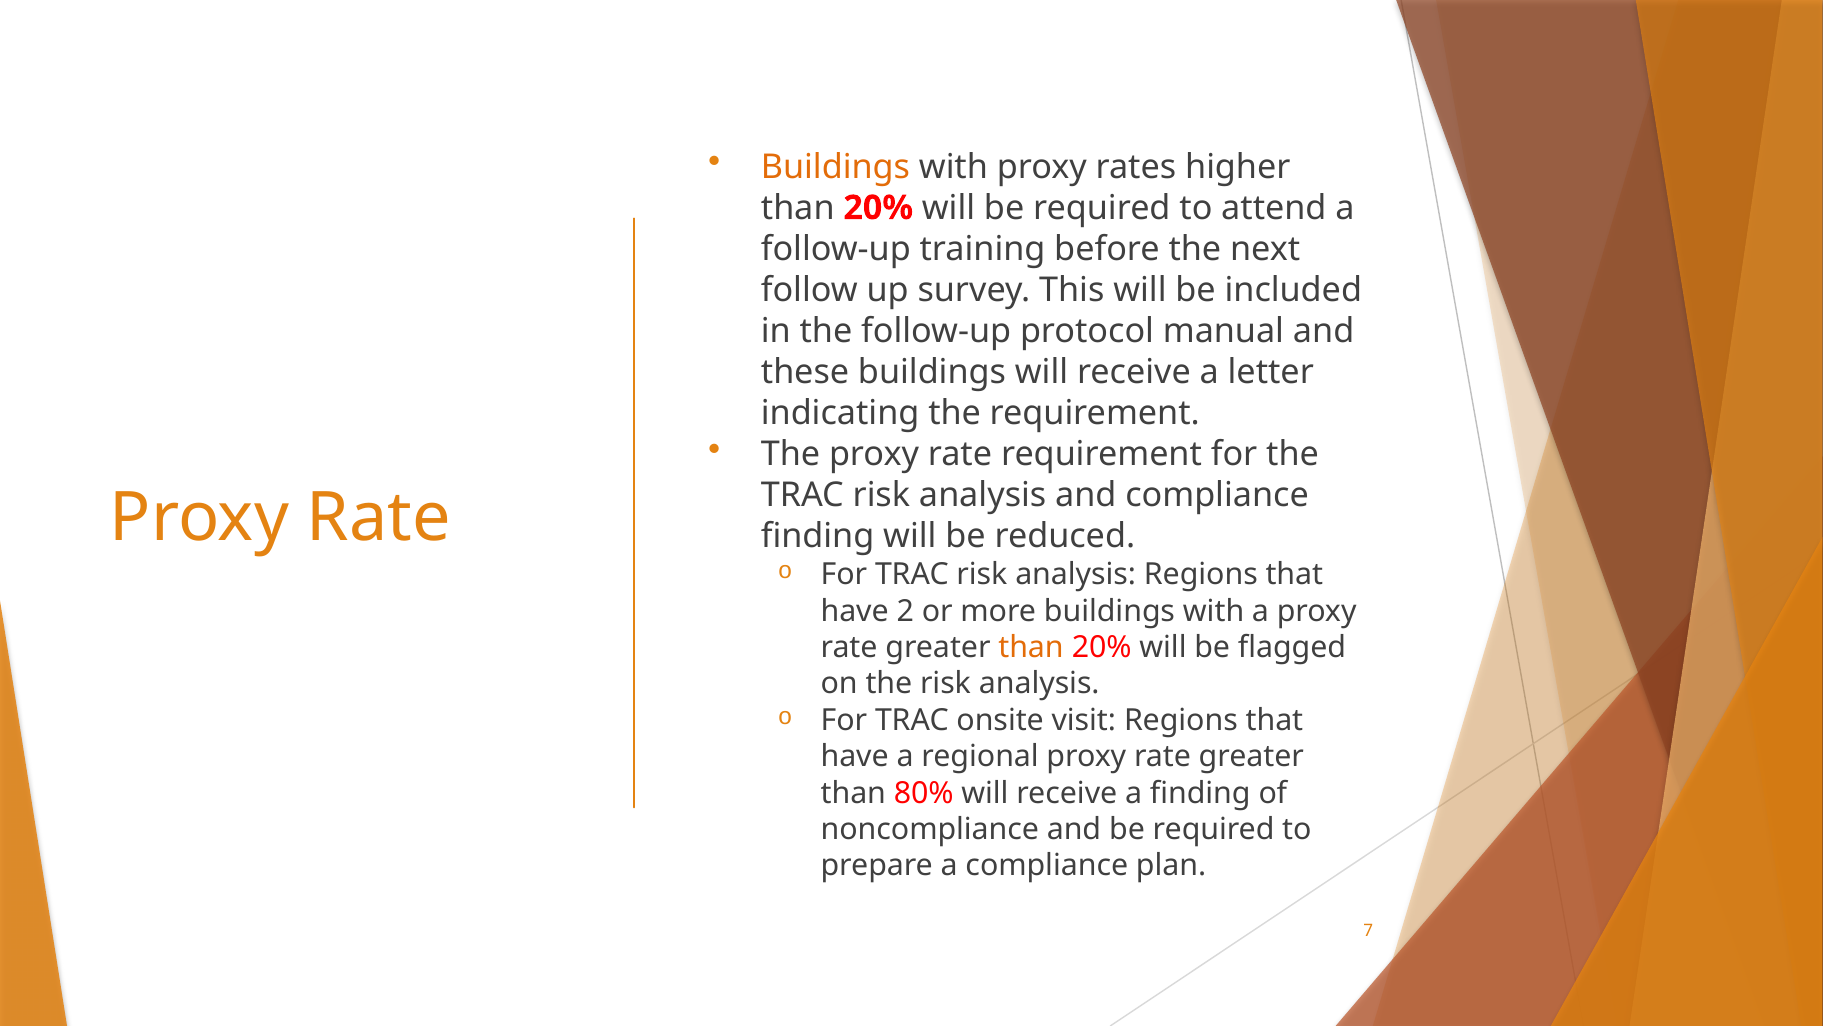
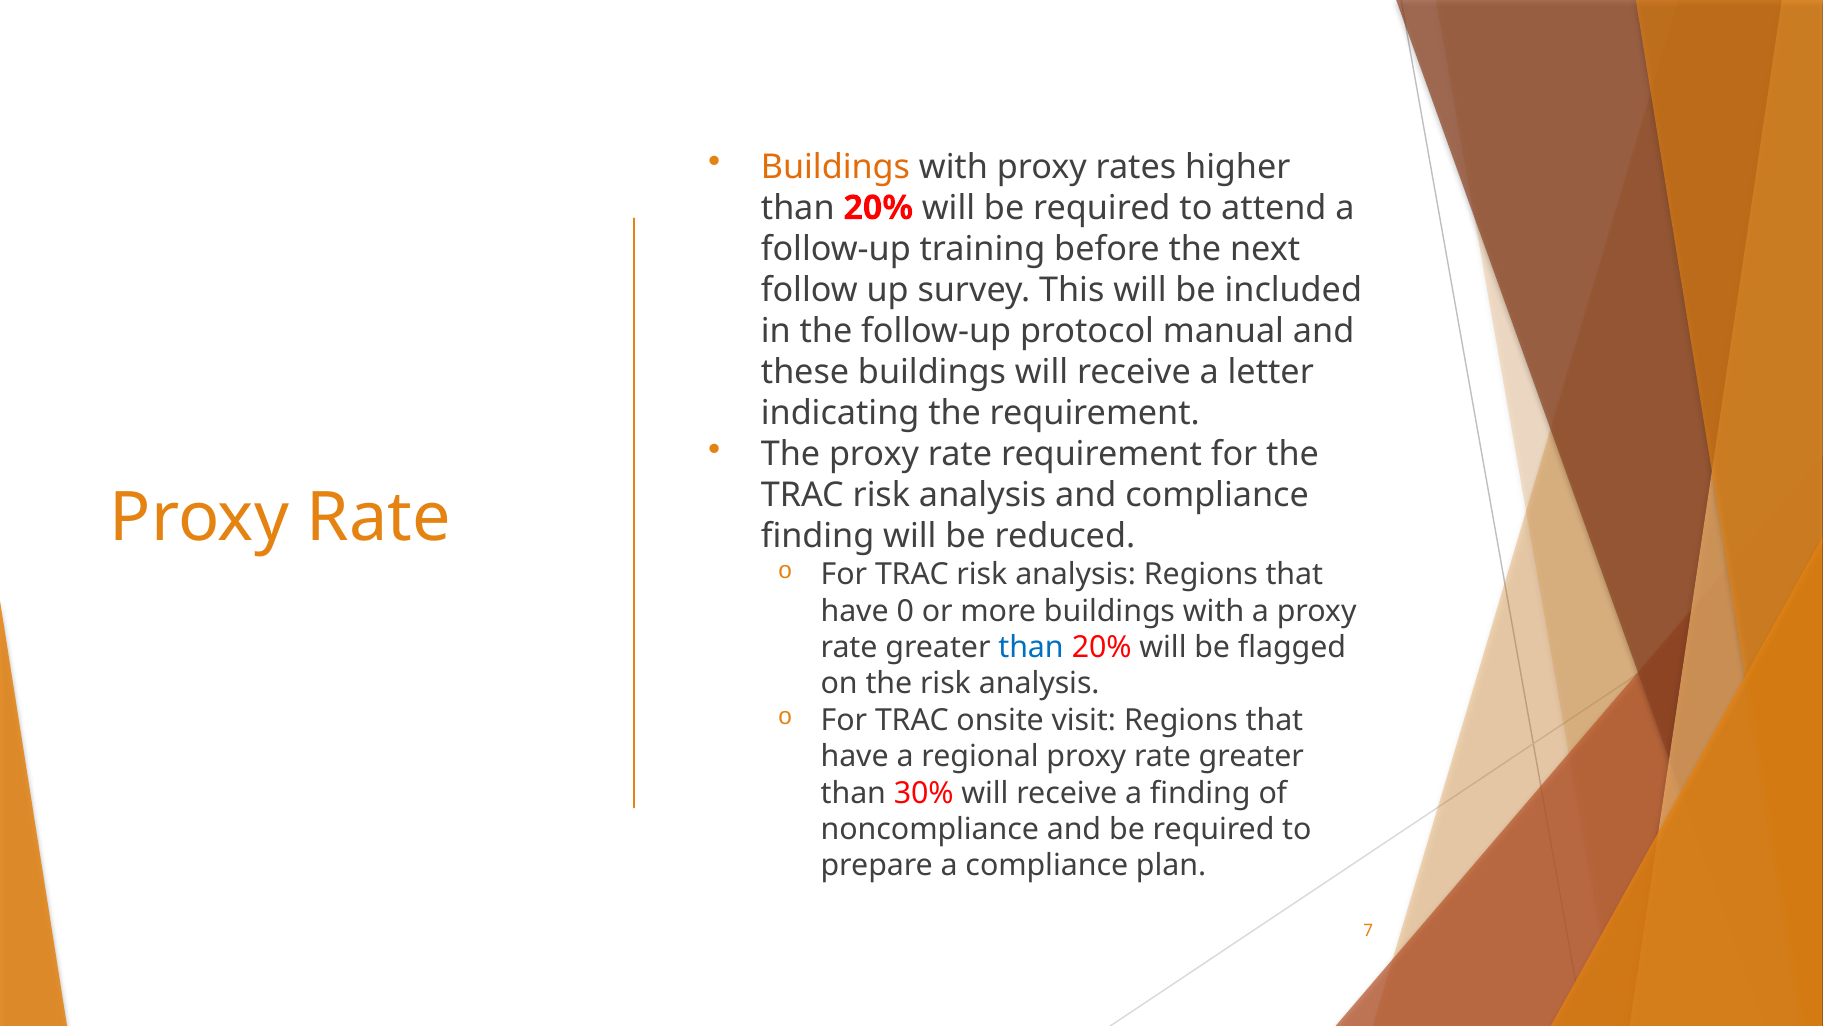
2: 2 -> 0 (905, 611)
than colour: orange -> blue (1031, 647)
80%: 80% -> 30% (924, 793)
